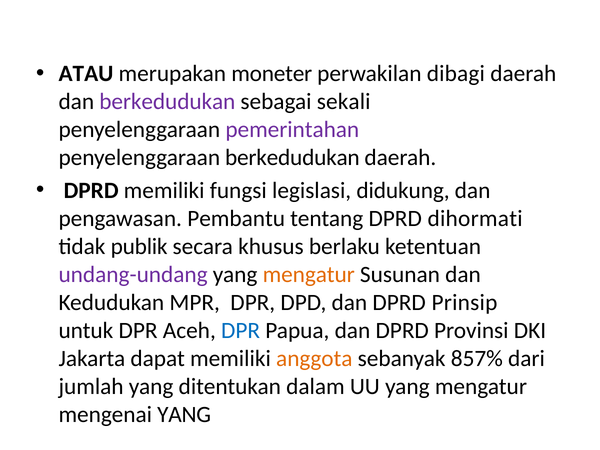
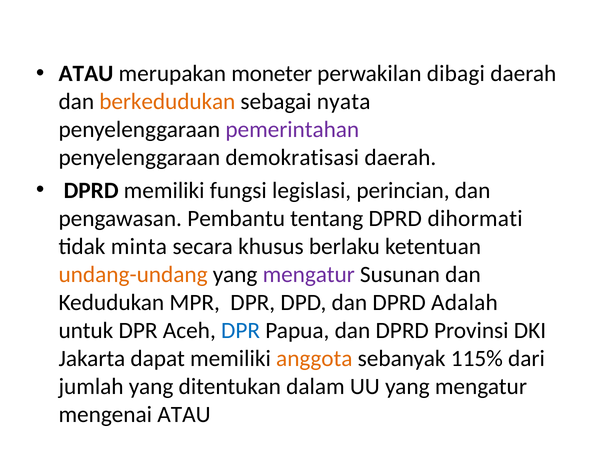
berkedudukan colour: purple -> orange (167, 102)
sekali: sekali -> nyata (344, 102)
penyelenggaraan berkedudukan: berkedudukan -> demokratisasi (292, 158)
didukung: didukung -> perincian (403, 190)
publik: publik -> minta (139, 246)
undang-undang colour: purple -> orange (133, 274)
mengatur colour: orange -> purple (309, 274)
Prinsip: Prinsip -> Adalah (464, 302)
857%: 857% -> 115% (477, 358)
mengenai YANG: YANG -> ATAU (184, 414)
